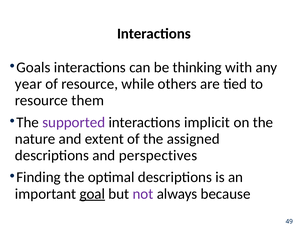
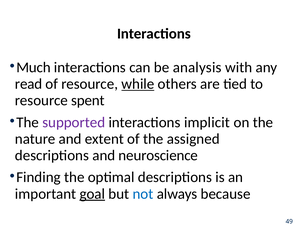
Goals: Goals -> Much (33, 67)
thinking: thinking -> analysis (197, 67)
year: year -> read (29, 84)
while underline: none -> present (138, 84)
them: them -> spent (88, 100)
perspectives: perspectives -> neuroscience (158, 155)
not colour: purple -> blue (143, 194)
